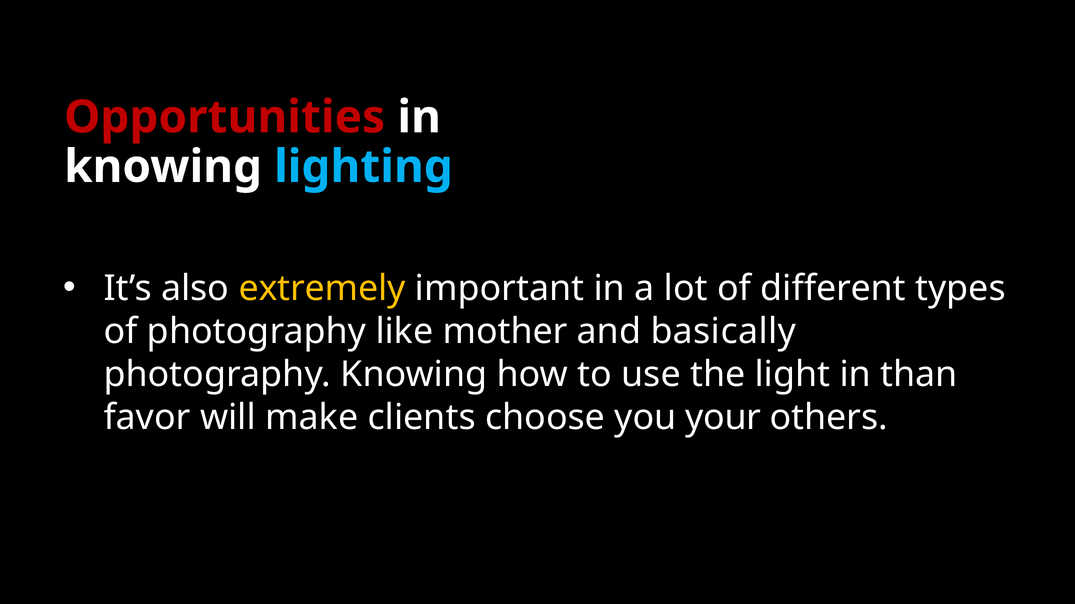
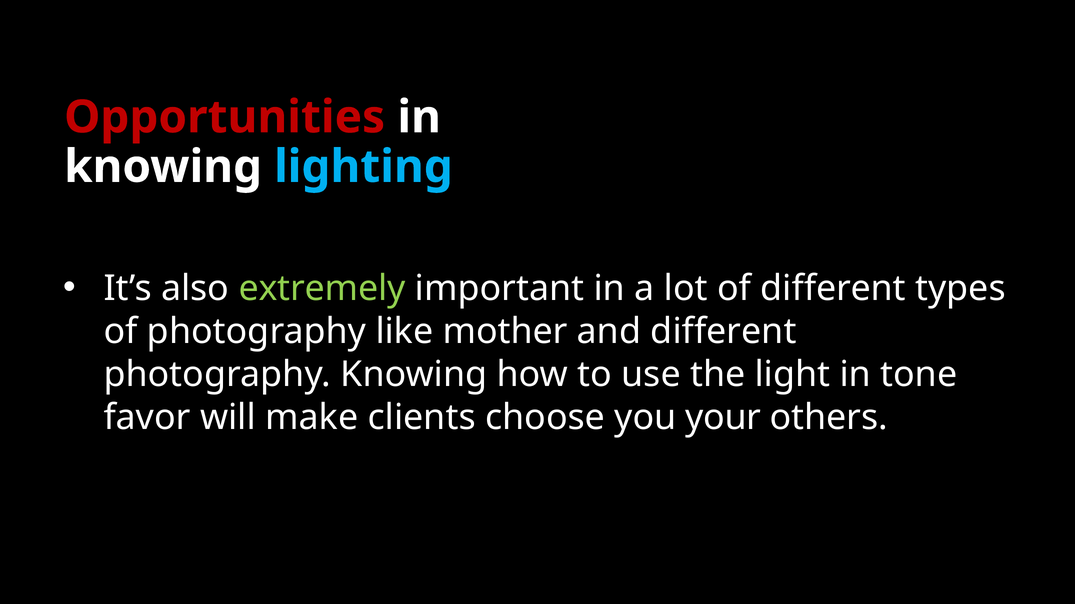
extremely colour: yellow -> light green (322, 289)
and basically: basically -> different (723, 332)
than: than -> tone (919, 375)
